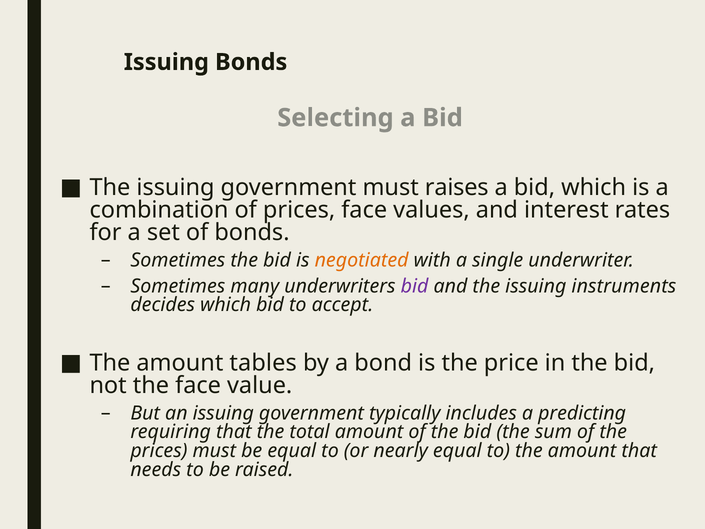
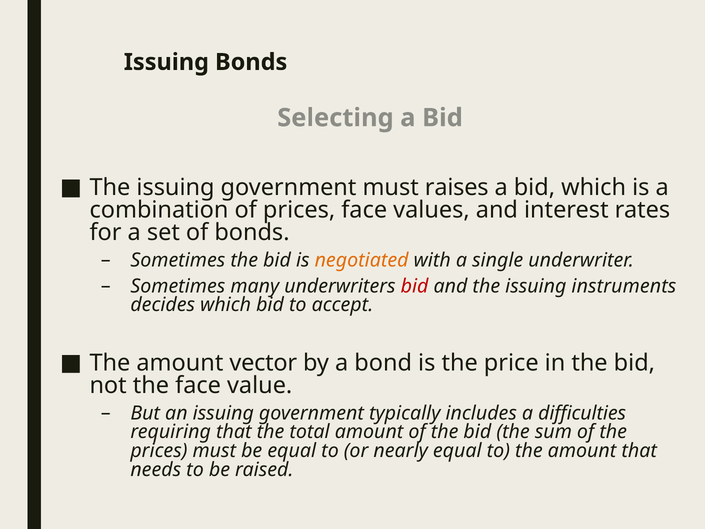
bid colour: purple -> red (415, 286)
tables: tables -> vector (263, 363)
predicting: predicting -> difficulties (582, 413)
